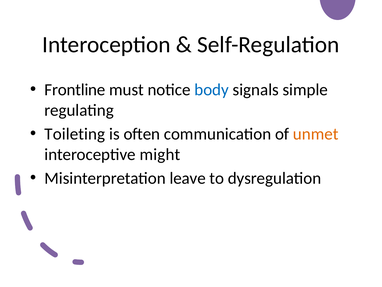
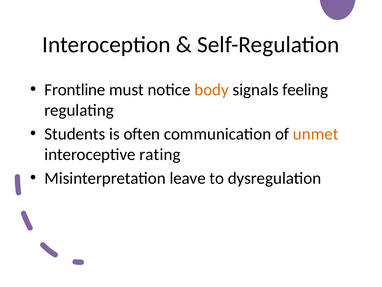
body colour: blue -> orange (212, 90)
simple: simple -> feeling (305, 90)
Toileting: Toileting -> Students (75, 134)
might: might -> rating (160, 154)
